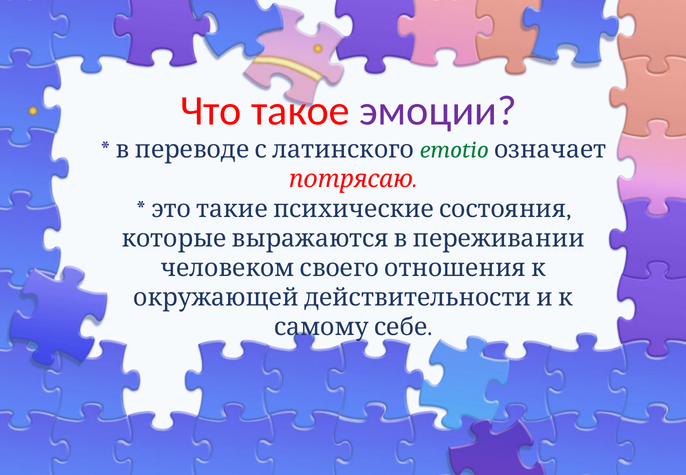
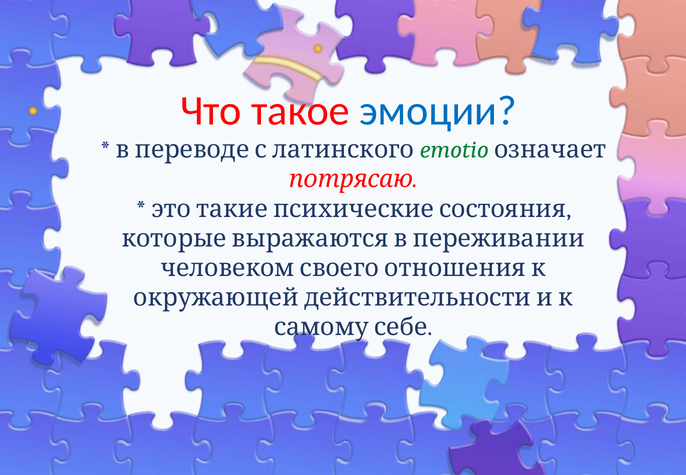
эмоции colour: purple -> blue (438, 111)
